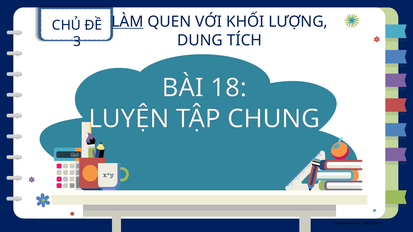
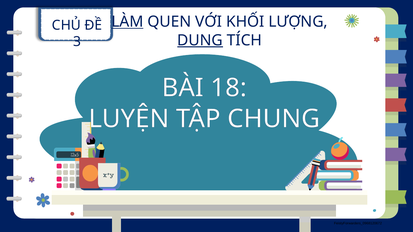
DUNG underline: none -> present (200, 40)
